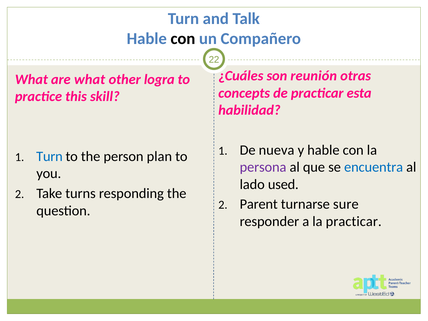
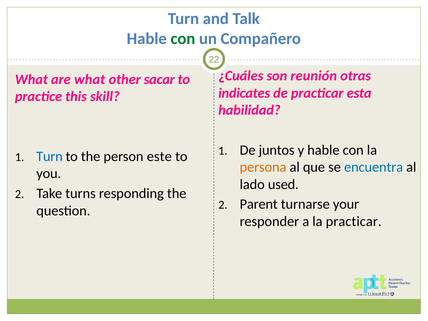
con colour: black -> green (183, 39)
logra: logra -> sacar (159, 79)
concepts: concepts -> indicates (244, 93)
nueva: nueva -> juntos (277, 150)
plan: plan -> este (159, 156)
persona colour: purple -> orange (263, 167)
sure: sure -> your (346, 204)
